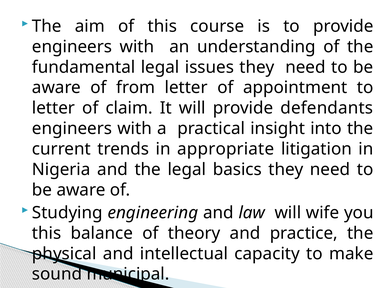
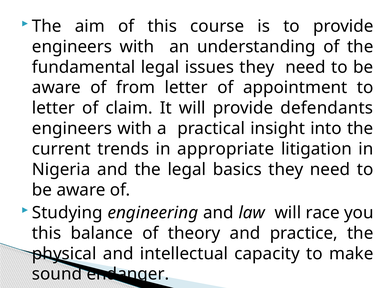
wife: wife -> race (323, 213)
municipal: municipal -> endanger (128, 274)
